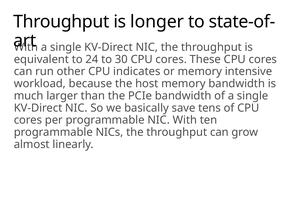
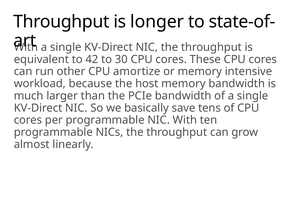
24: 24 -> 42 (92, 59)
indicates: indicates -> amortize (137, 71)
